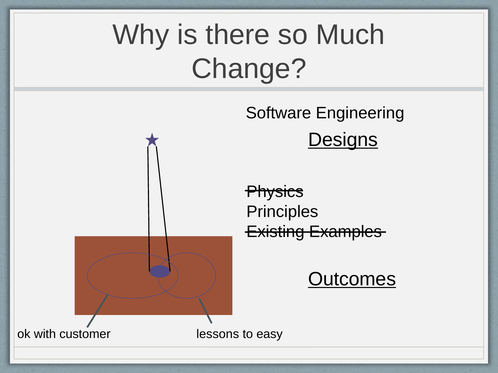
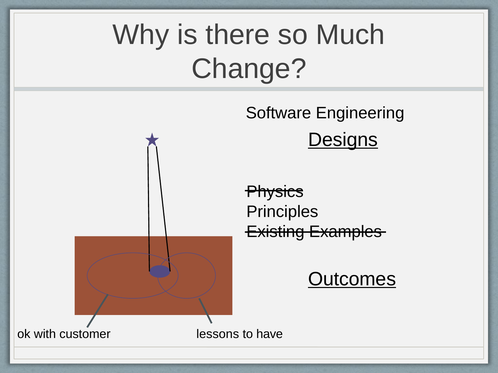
easy: easy -> have (270, 334)
